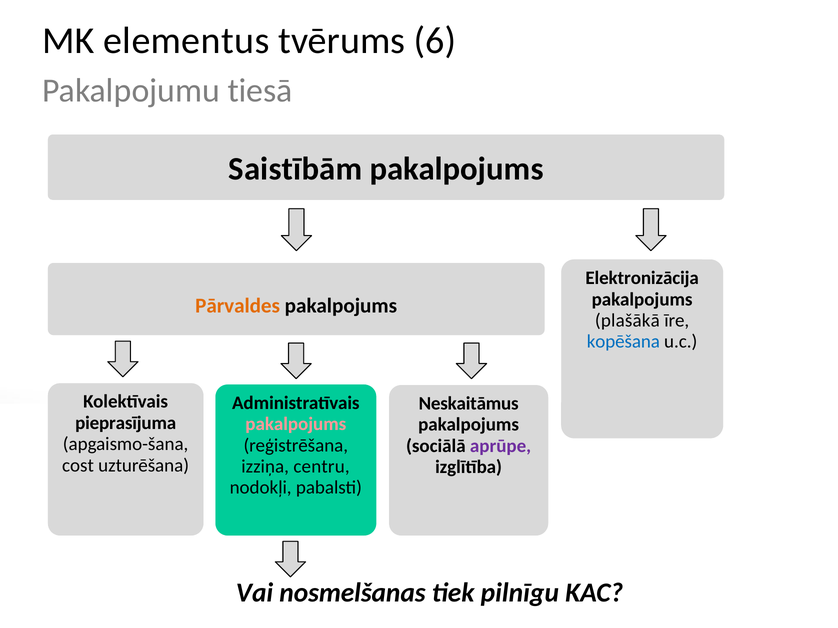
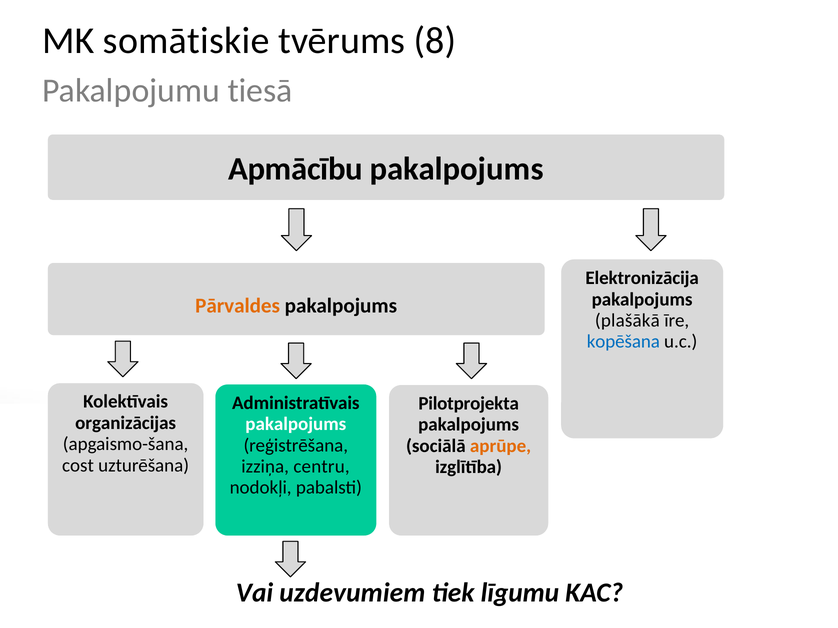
elementus: elementus -> somātiskie (186, 41)
6: 6 -> 8 (435, 41)
Saistībām: Saistībām -> Apmācību (296, 169)
Neskaitāmus: Neskaitāmus -> Pilotprojekta (469, 404)
pieprasījuma: pieprasījuma -> organizācijas (126, 423)
pakalpojums colour: pink -> white (296, 424)
aprūpe colour: purple -> orange (501, 446)
nosmelšanas: nosmelšanas -> uzdevumiem (352, 593)
pilnīgu: pilnīgu -> līgumu (520, 593)
